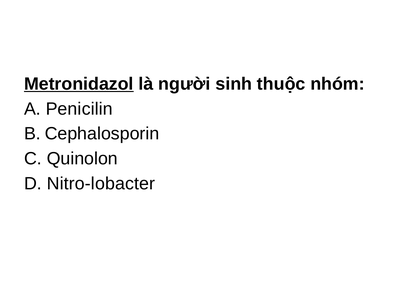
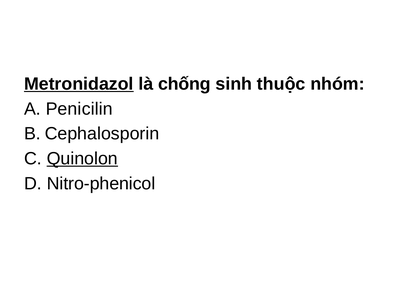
người: người -> chống (185, 84)
Quinolon underline: none -> present (82, 159)
Nitro-lobacter: Nitro-lobacter -> Nitro-phenicol (101, 184)
